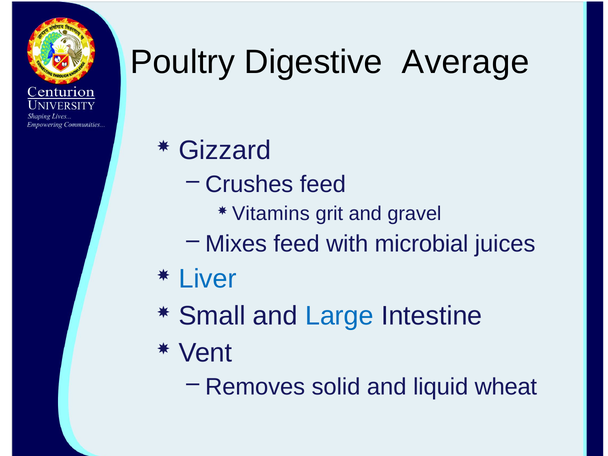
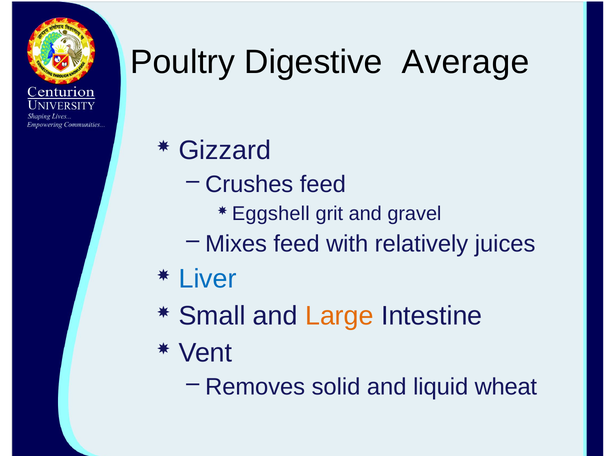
Vitamins: Vitamins -> Eggshell (271, 214)
microbial: microbial -> relatively (421, 244)
Large colour: blue -> orange (339, 316)
